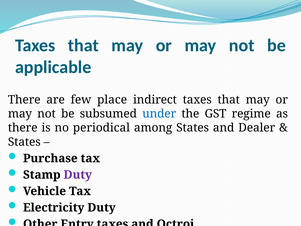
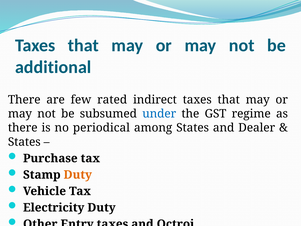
applicable: applicable -> additional (53, 67)
place: place -> rated (112, 100)
Duty colour: purple -> orange (78, 175)
